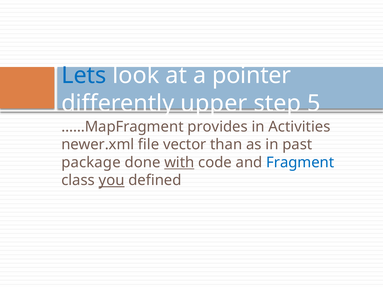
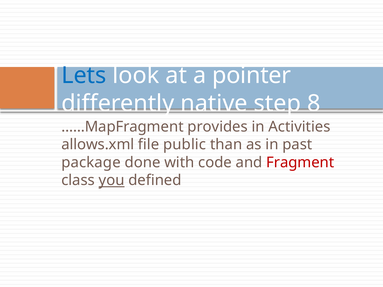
upper: upper -> native (214, 103)
5: 5 -> 8 (314, 103)
newer.xml: newer.xml -> allows.xml (98, 145)
vector: vector -> public (185, 145)
with underline: present -> none (179, 163)
Fragment colour: blue -> red (300, 163)
